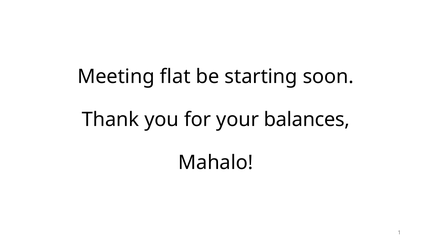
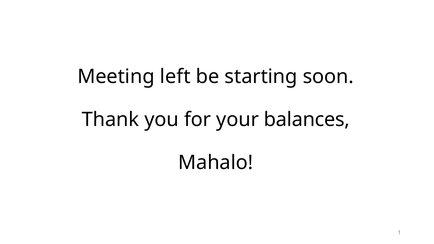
flat: flat -> left (175, 77)
